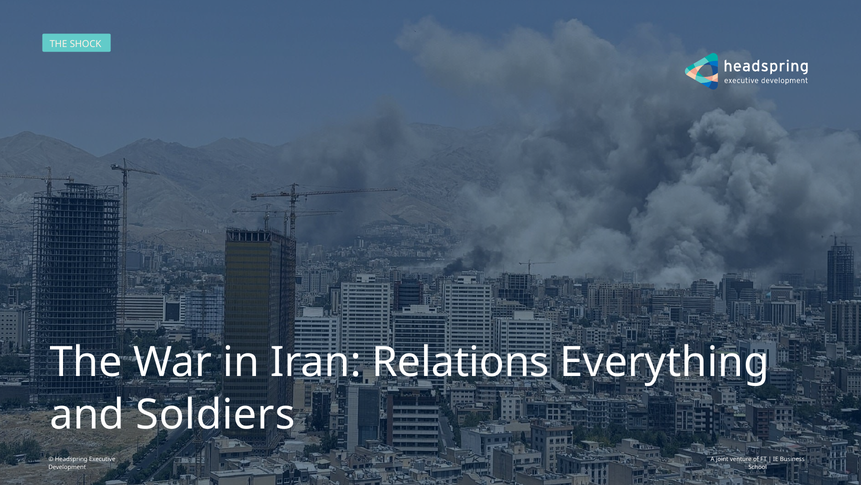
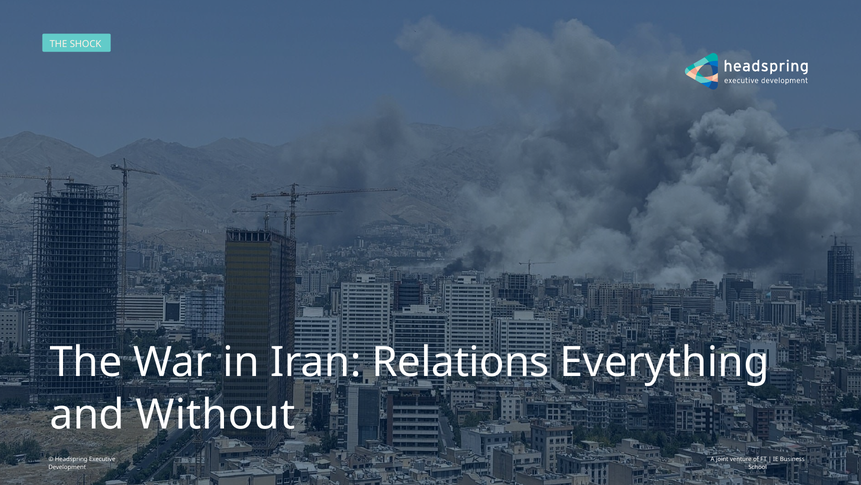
Soldiers: Soldiers -> Without (215, 414)
